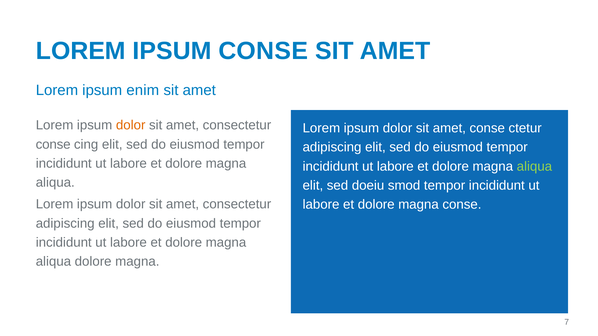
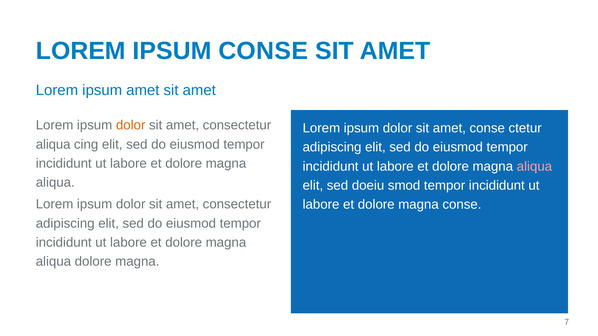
ipsum enim: enim -> amet (143, 90)
conse: conse -> aliqua (53, 144)
aliqua colour: light green -> pink (534, 167)
